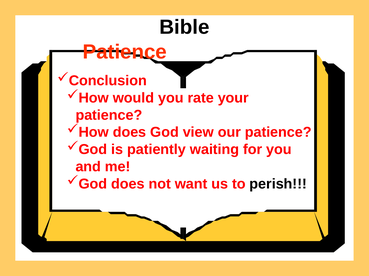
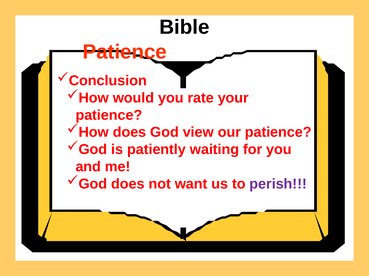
perish colour: black -> purple (278, 184)
